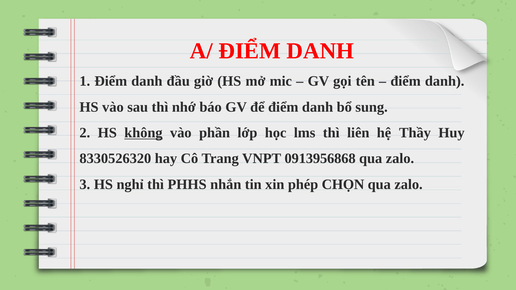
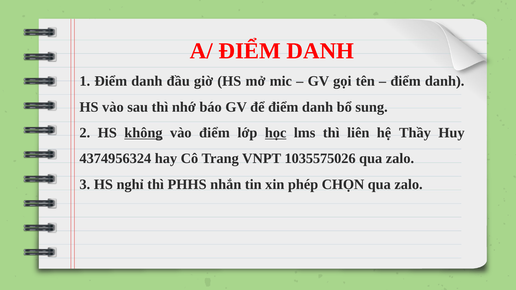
vào phần: phần -> điểm (214, 133)
học underline: none -> present (276, 133)
8330526320: 8330526320 -> 4374956324 (115, 159)
0913956868: 0913956868 -> 1035575026 (320, 159)
